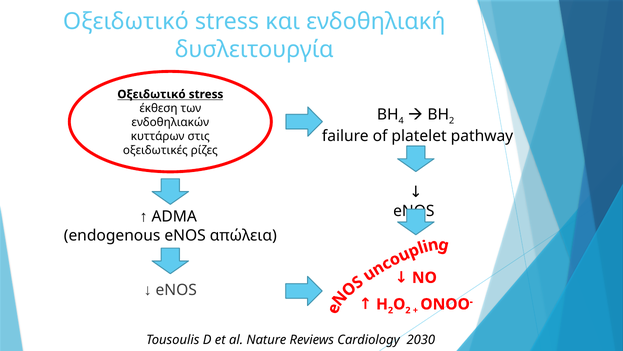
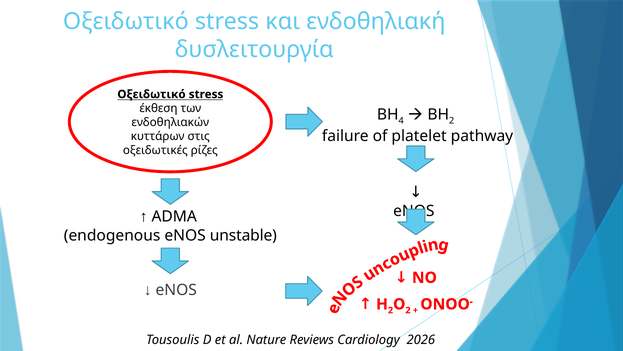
απώλεια: απώλεια -> unstable (243, 235)
2030: 2030 -> 2026 (421, 340)
